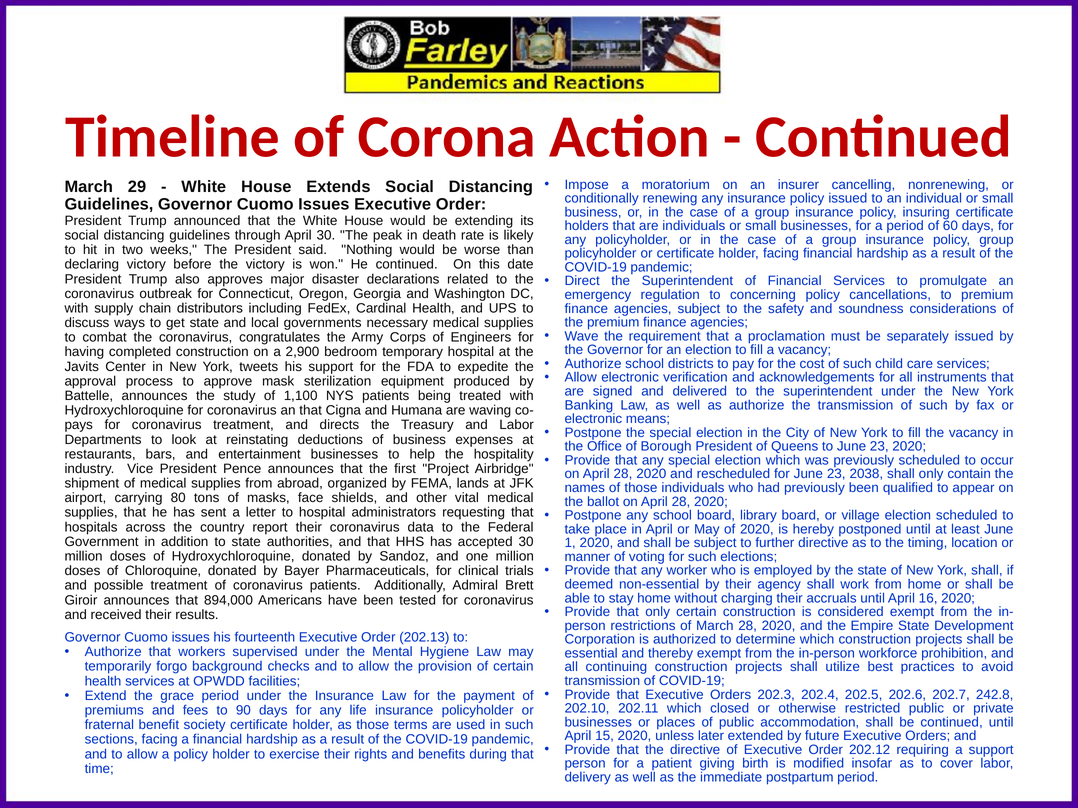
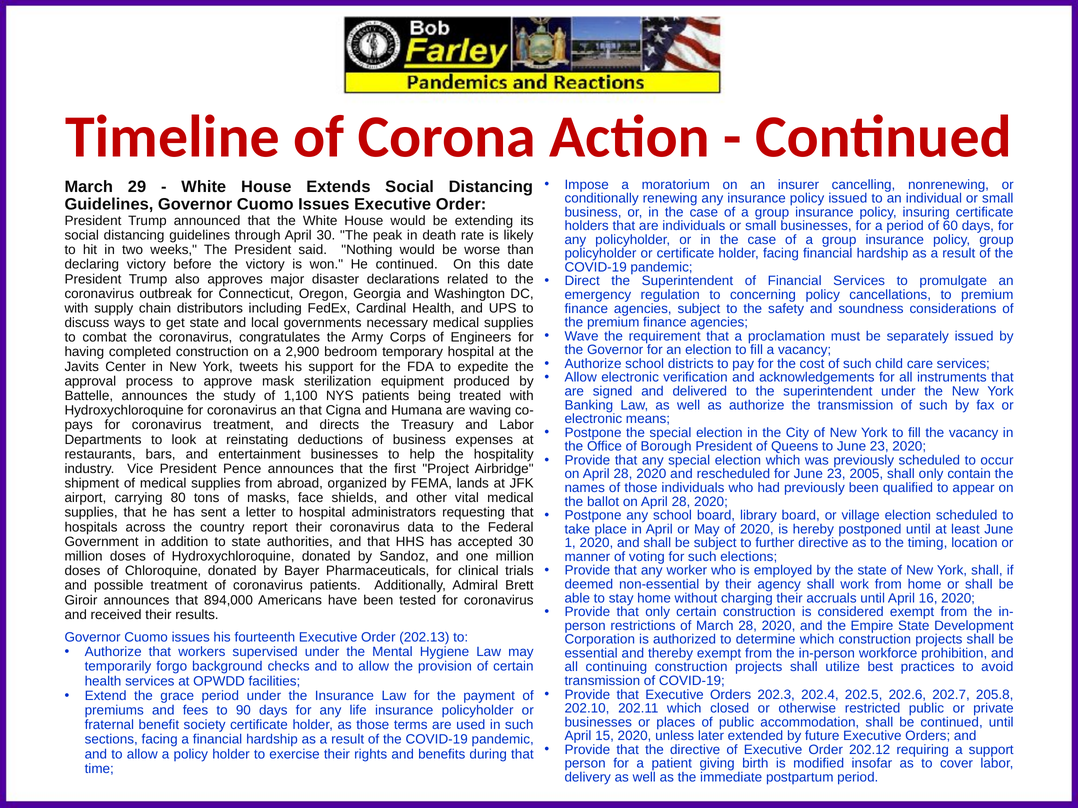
2038: 2038 -> 2005 (866, 474)
242.8: 242.8 -> 205.8 (995, 695)
